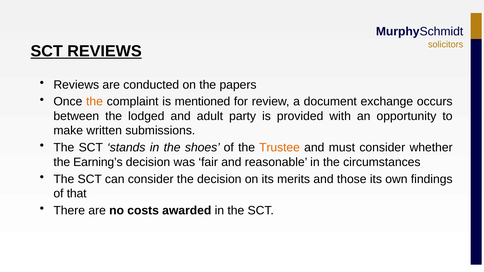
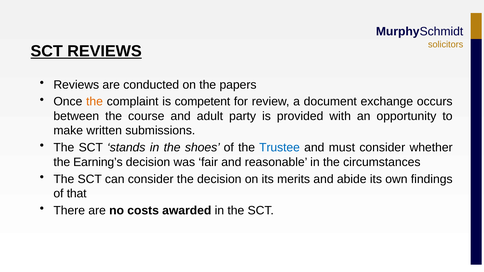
mentioned: mentioned -> competent (202, 102)
lodged: lodged -> course (146, 116)
Trustee colour: orange -> blue (280, 148)
those: those -> abide (352, 179)
